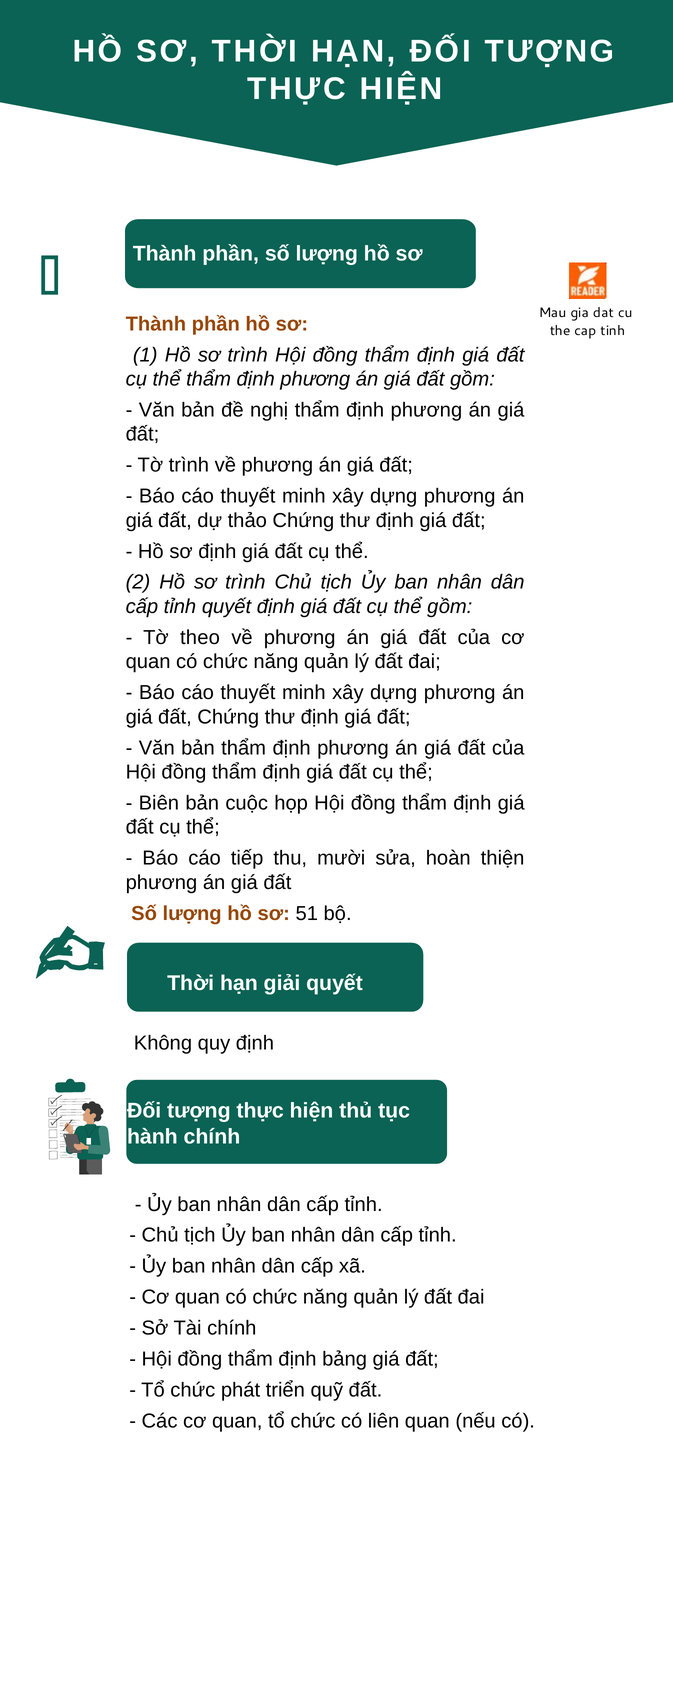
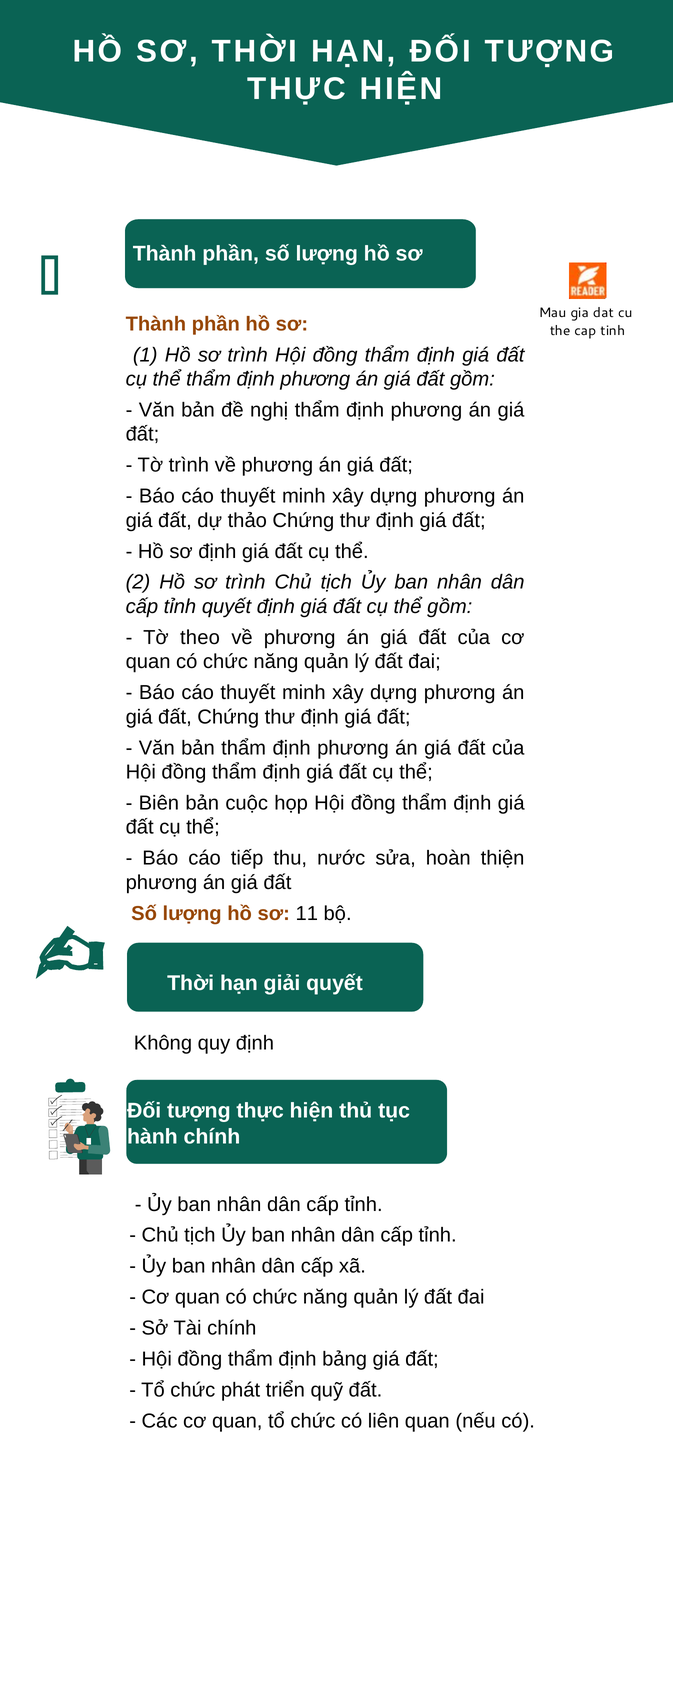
mười: mười -> nước (341, 858)
51: 51 -> 11 (307, 914)
